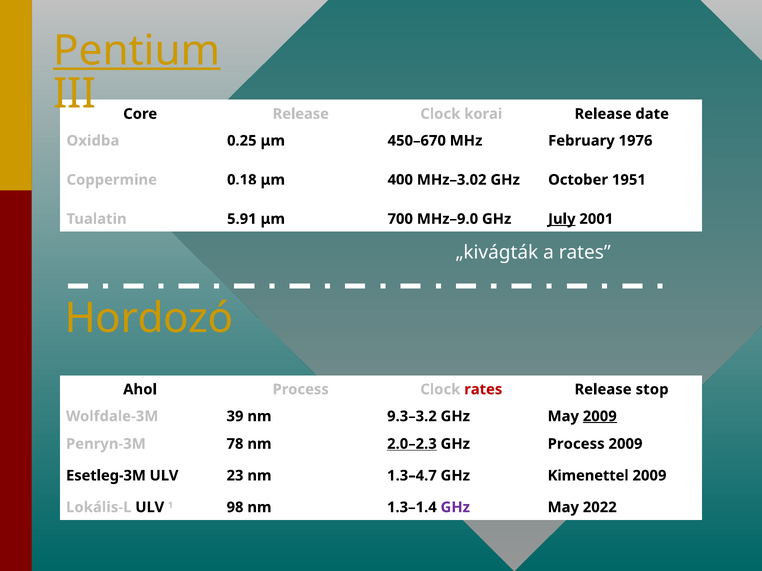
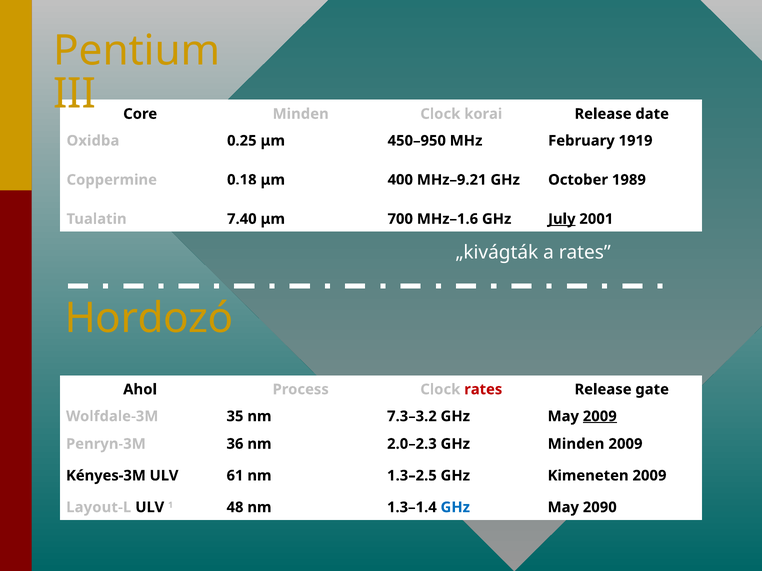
Pentium underline: present -> none (137, 51)
Core Release: Release -> Minden (301, 114)
450–670: 450–670 -> 450–950 (417, 141)
1976: 1976 -> 1919 (636, 141)
MHz–3.02: MHz–3.02 -> MHz–9.21 (452, 180)
1951: 1951 -> 1989 (629, 180)
5.91: 5.91 -> 7.40 (242, 219)
MHz–9.0: MHz–9.0 -> MHz–1.6 (448, 219)
stop: stop -> gate (652, 390)
39: 39 -> 35 (235, 417)
9.3–3.2: 9.3–3.2 -> 7.3–3.2 (412, 417)
78: 78 -> 36 (235, 444)
2.0–2.3 underline: present -> none (412, 444)
GHz Process: Process -> Minden (576, 444)
Esetleg-3M: Esetleg-3M -> Kényes-3M (106, 476)
23: 23 -> 61 (235, 476)
1.3–4.7: 1.3–4.7 -> 1.3–2.5 (412, 476)
Kimenettel: Kimenettel -> Kimeneten (588, 476)
Lokális-L: Lokális-L -> Layout-L (99, 508)
98: 98 -> 48 (235, 508)
GHz colour: purple -> blue (455, 508)
2022: 2022 -> 2090 (600, 508)
